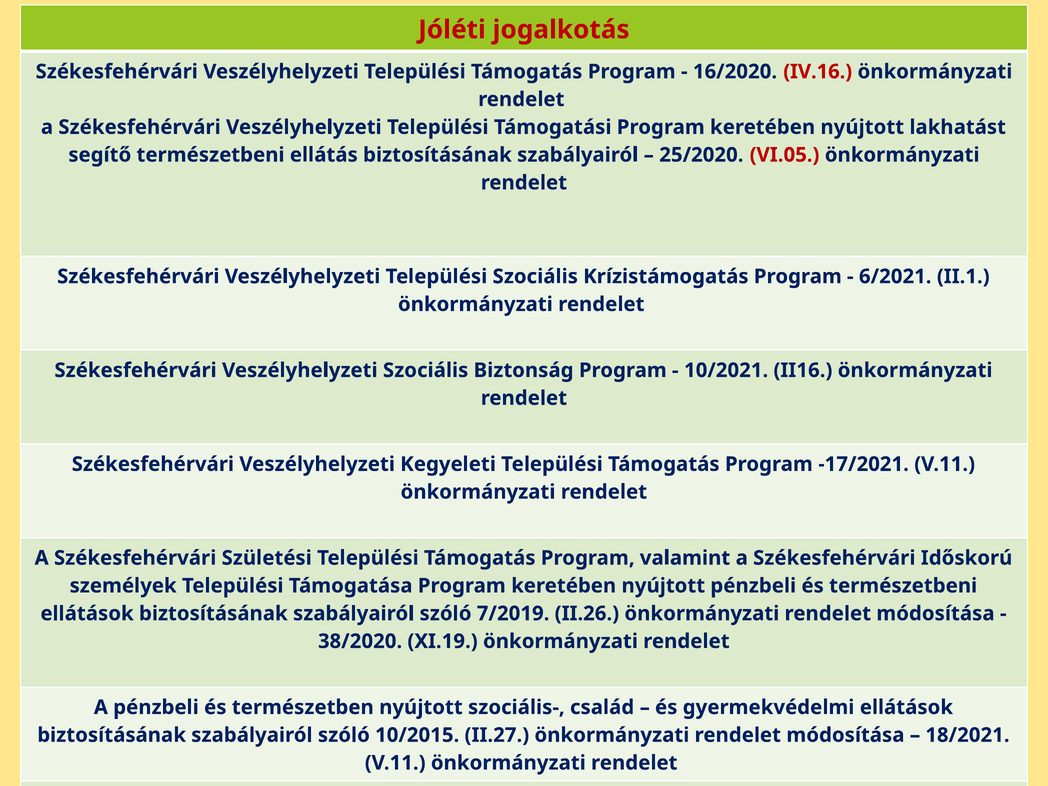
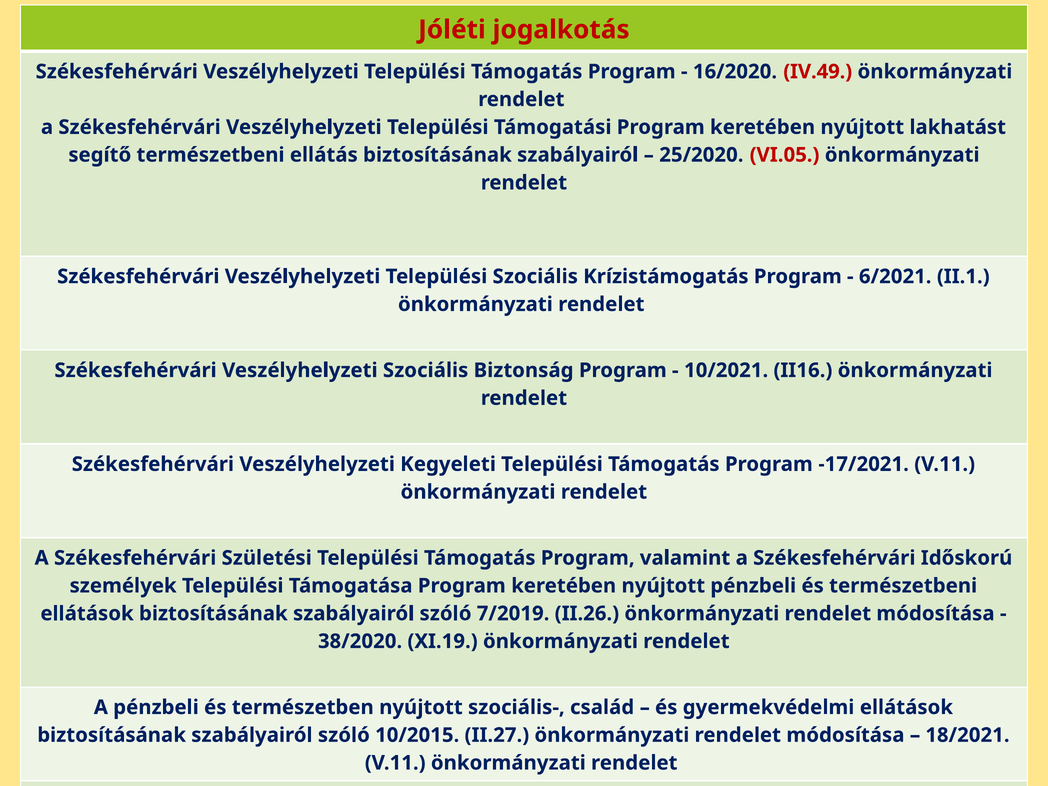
IV.16: IV.16 -> IV.49 (818, 72)
